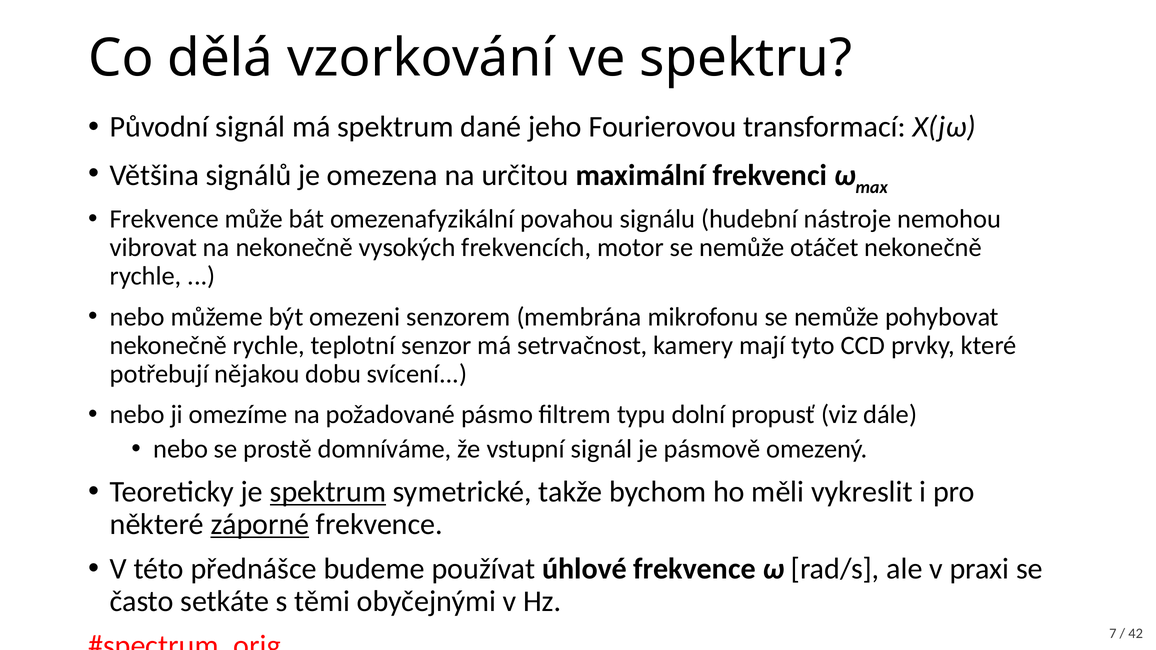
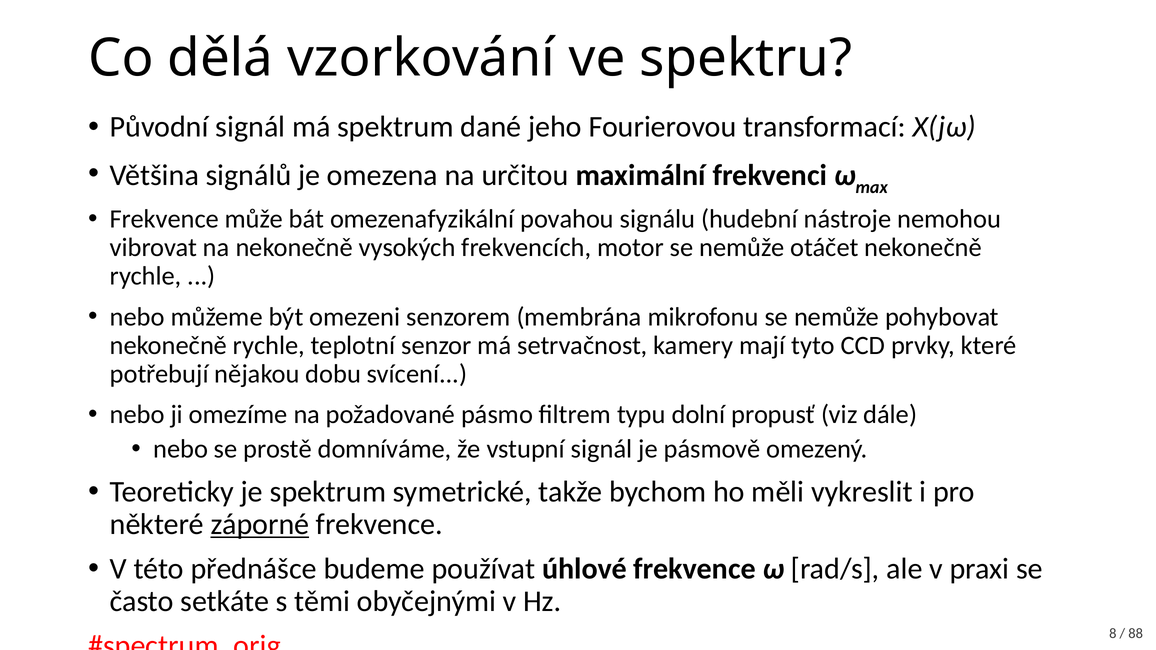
spektrum underline: present -> none (328, 492)
7: 7 -> 8 (1113, 634)
42: 42 -> 88 (1136, 634)
